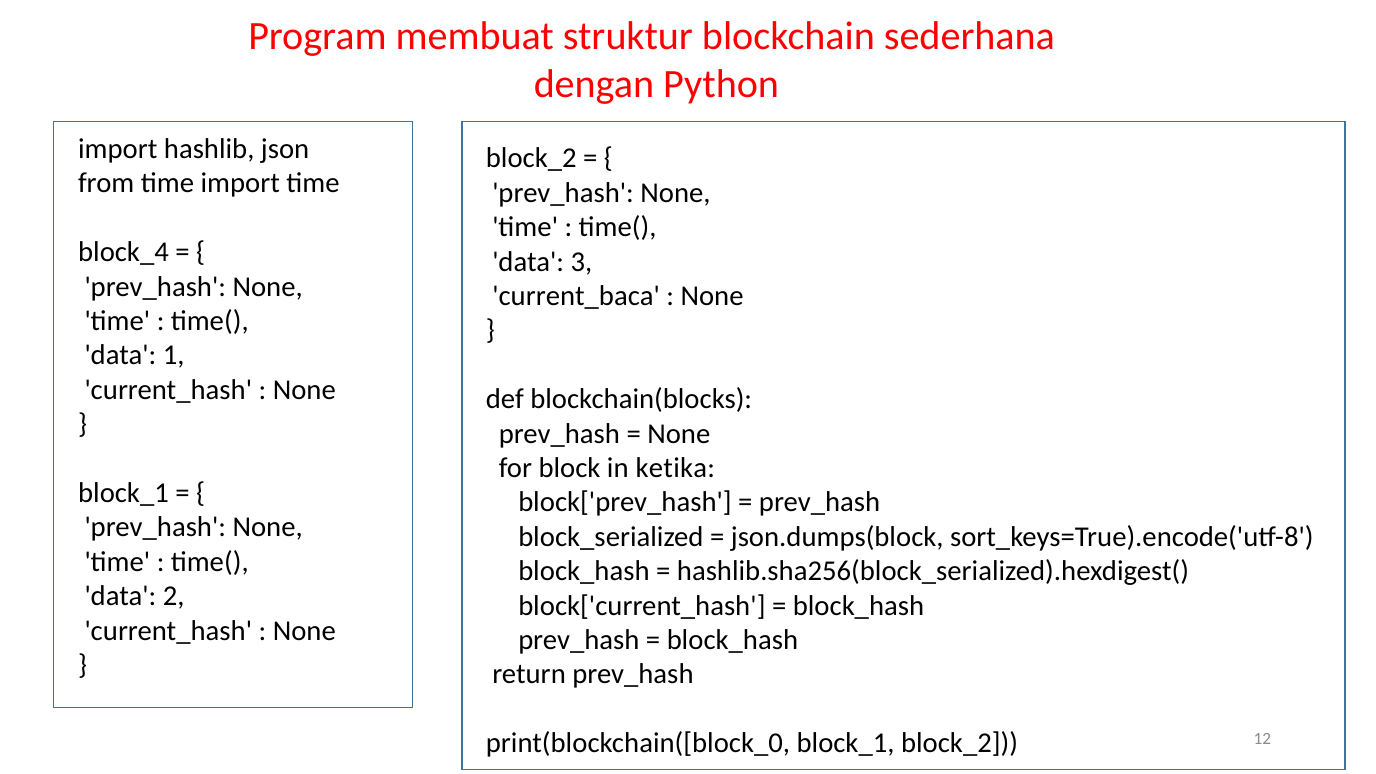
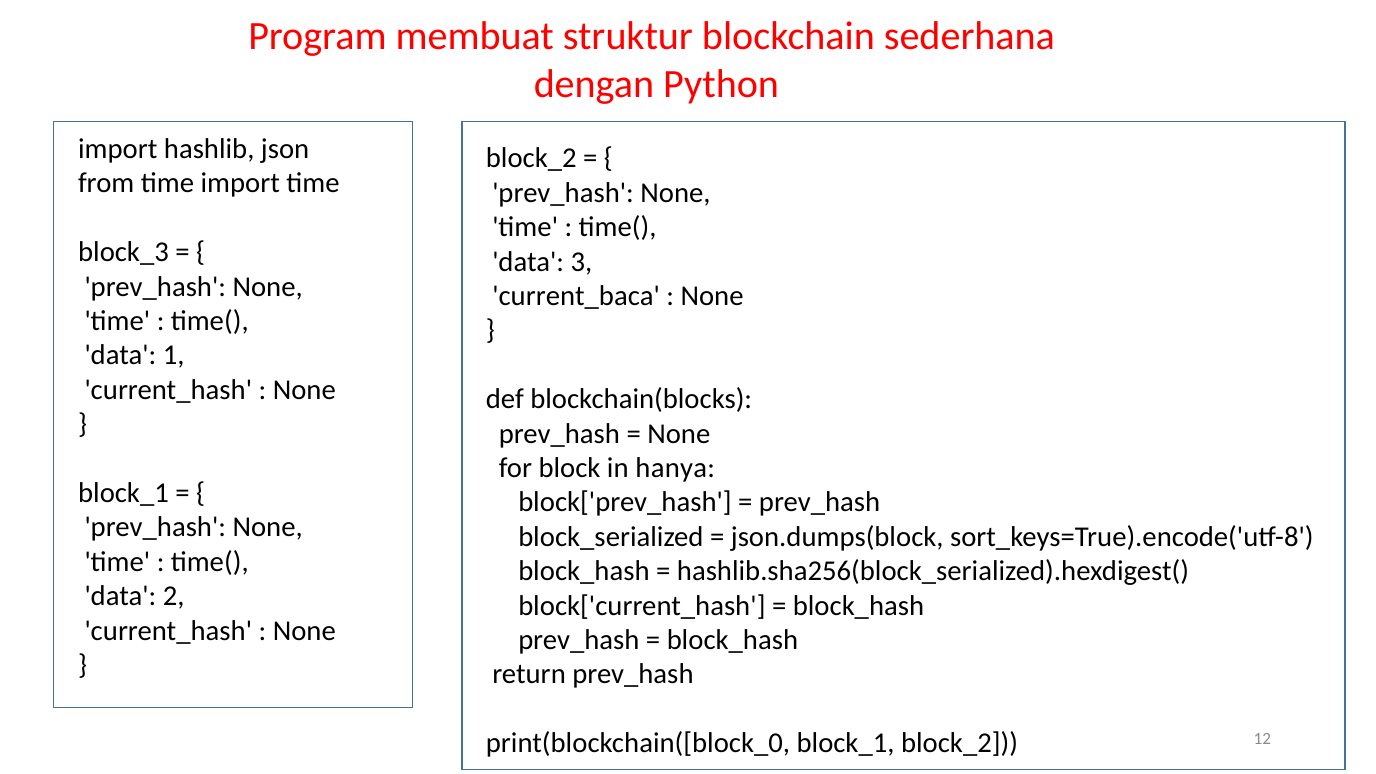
block_4: block_4 -> block_3 (123, 252)
ketika: ketika -> hanya (675, 468)
